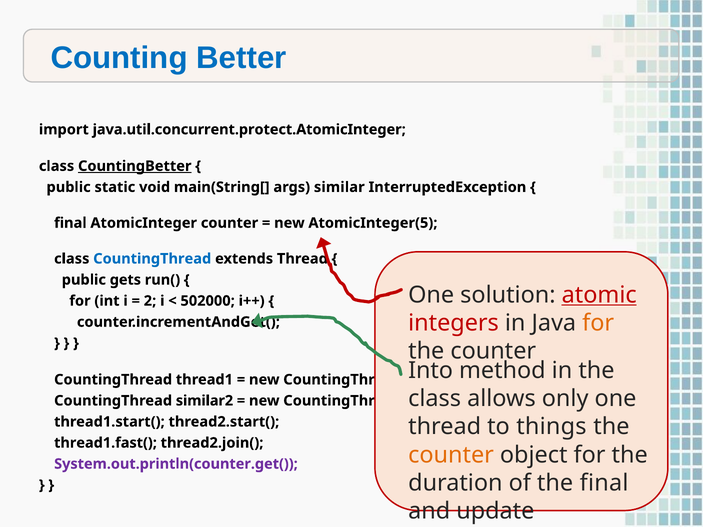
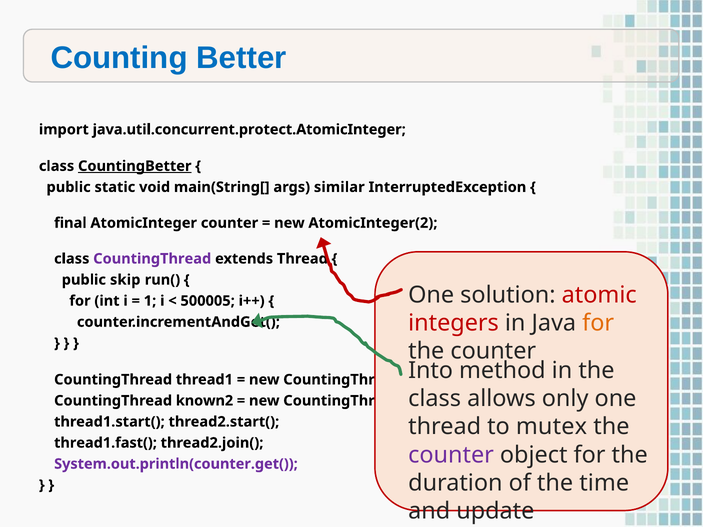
AtomicInteger(5: AtomicInteger(5 -> AtomicInteger(2 (373, 223)
CountingThread colour: blue -> purple (152, 259)
gets: gets -> skip (125, 280)
atomic underline: present -> none (599, 295)
2: 2 -> 1 (150, 301)
502000: 502000 -> 500005 (208, 301)
similar2: similar2 -> known2 (204, 401)
things: things -> mutex (551, 427)
counter colour: orange -> purple (451, 455)
the final: final -> time (604, 483)
